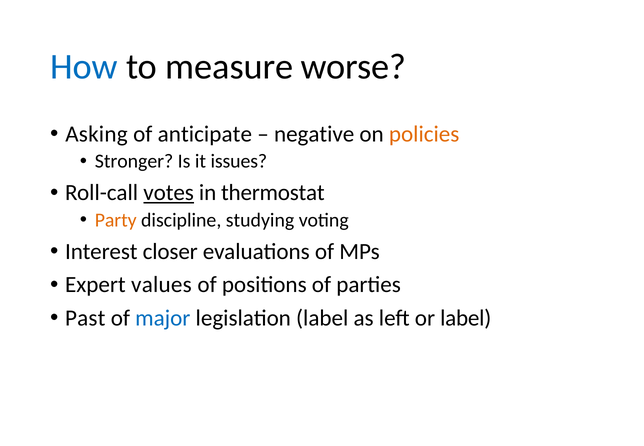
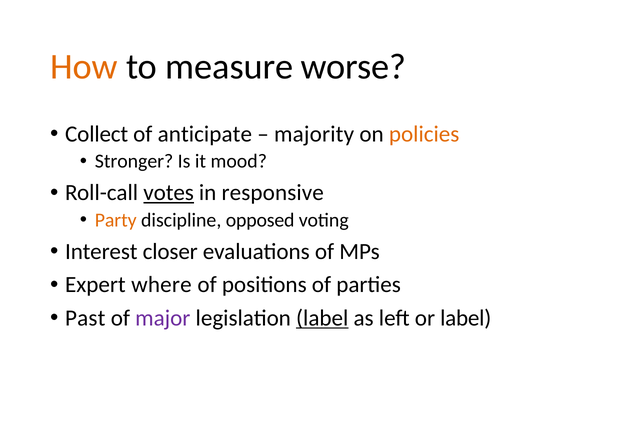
How colour: blue -> orange (84, 67)
Asking: Asking -> Collect (97, 134)
negative: negative -> majority (314, 134)
issues: issues -> mood (239, 161)
thermostat: thermostat -> responsive (273, 193)
studying: studying -> opposed (260, 220)
values: values -> where (161, 285)
major colour: blue -> purple (163, 318)
label underline: none -> present (322, 318)
